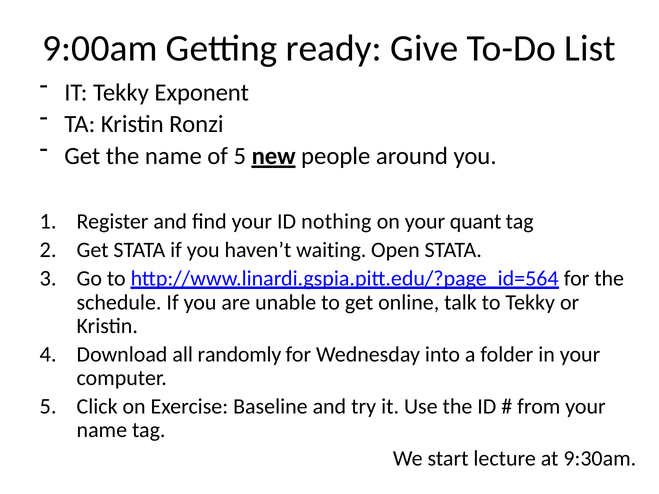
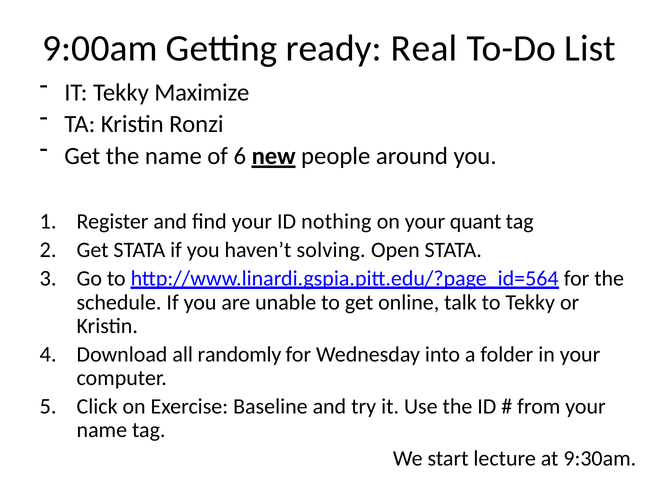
Give: Give -> Real (424, 48)
Exponent: Exponent -> Maximize (202, 93)
of 5: 5 -> 6 (240, 156)
waiting: waiting -> solving (331, 250)
